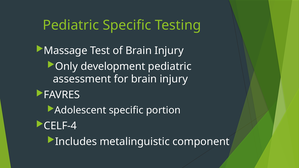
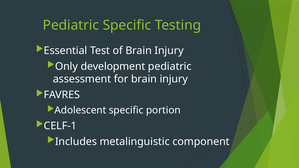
Massage: Massage -> Essential (66, 51)
CELF-4: CELF-4 -> CELF-1 (60, 126)
